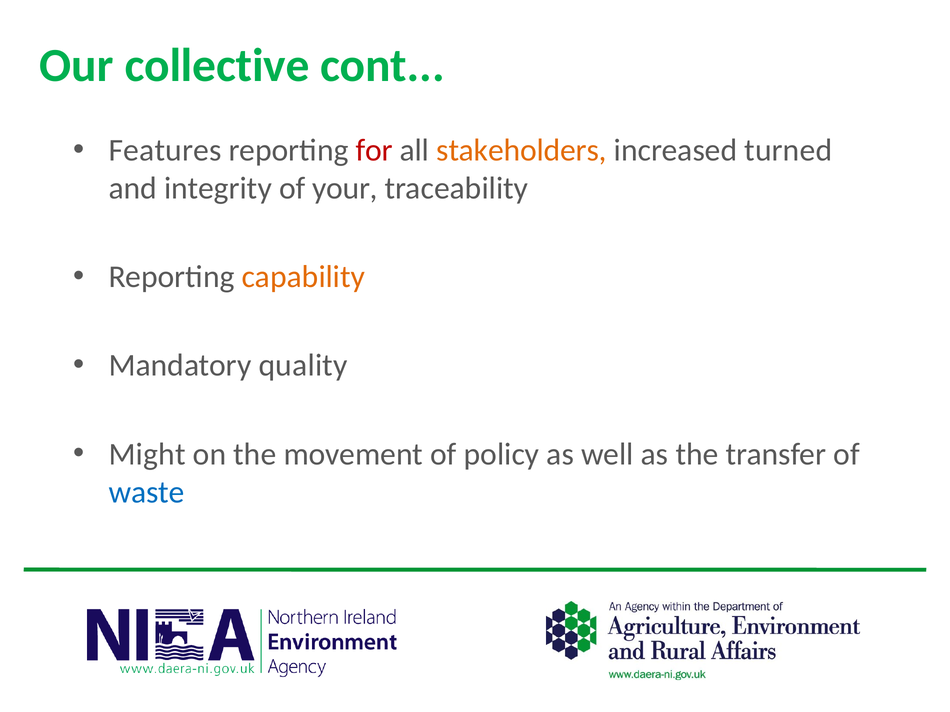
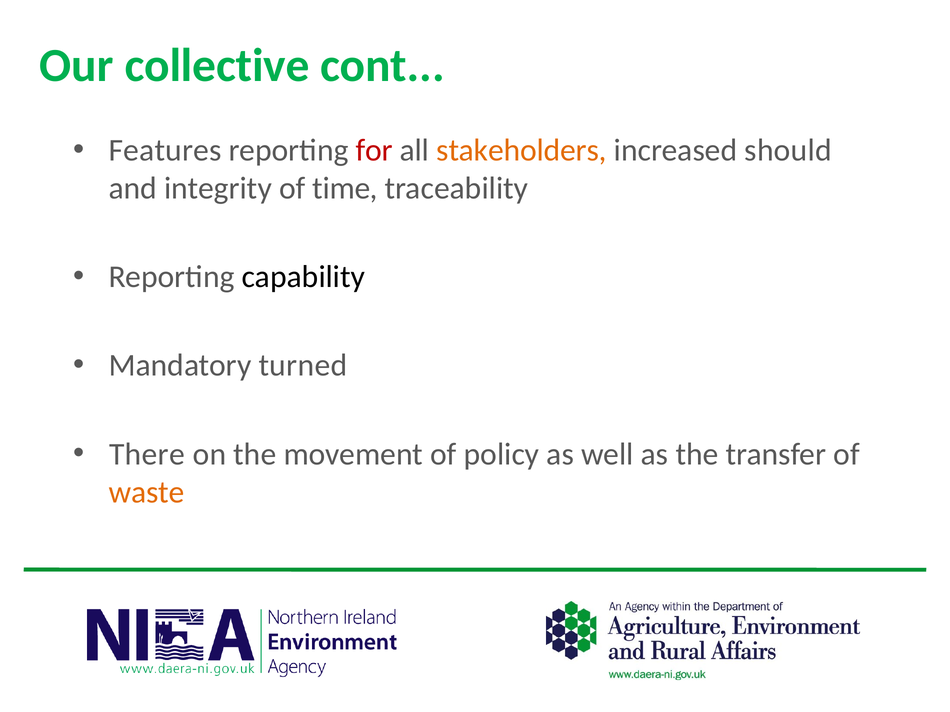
turned: turned -> should (788, 151)
your: your -> time (345, 189)
capability colour: orange -> black (303, 277)
quality: quality -> turned (303, 366)
Might: Might -> There (147, 454)
waste colour: blue -> orange (147, 492)
